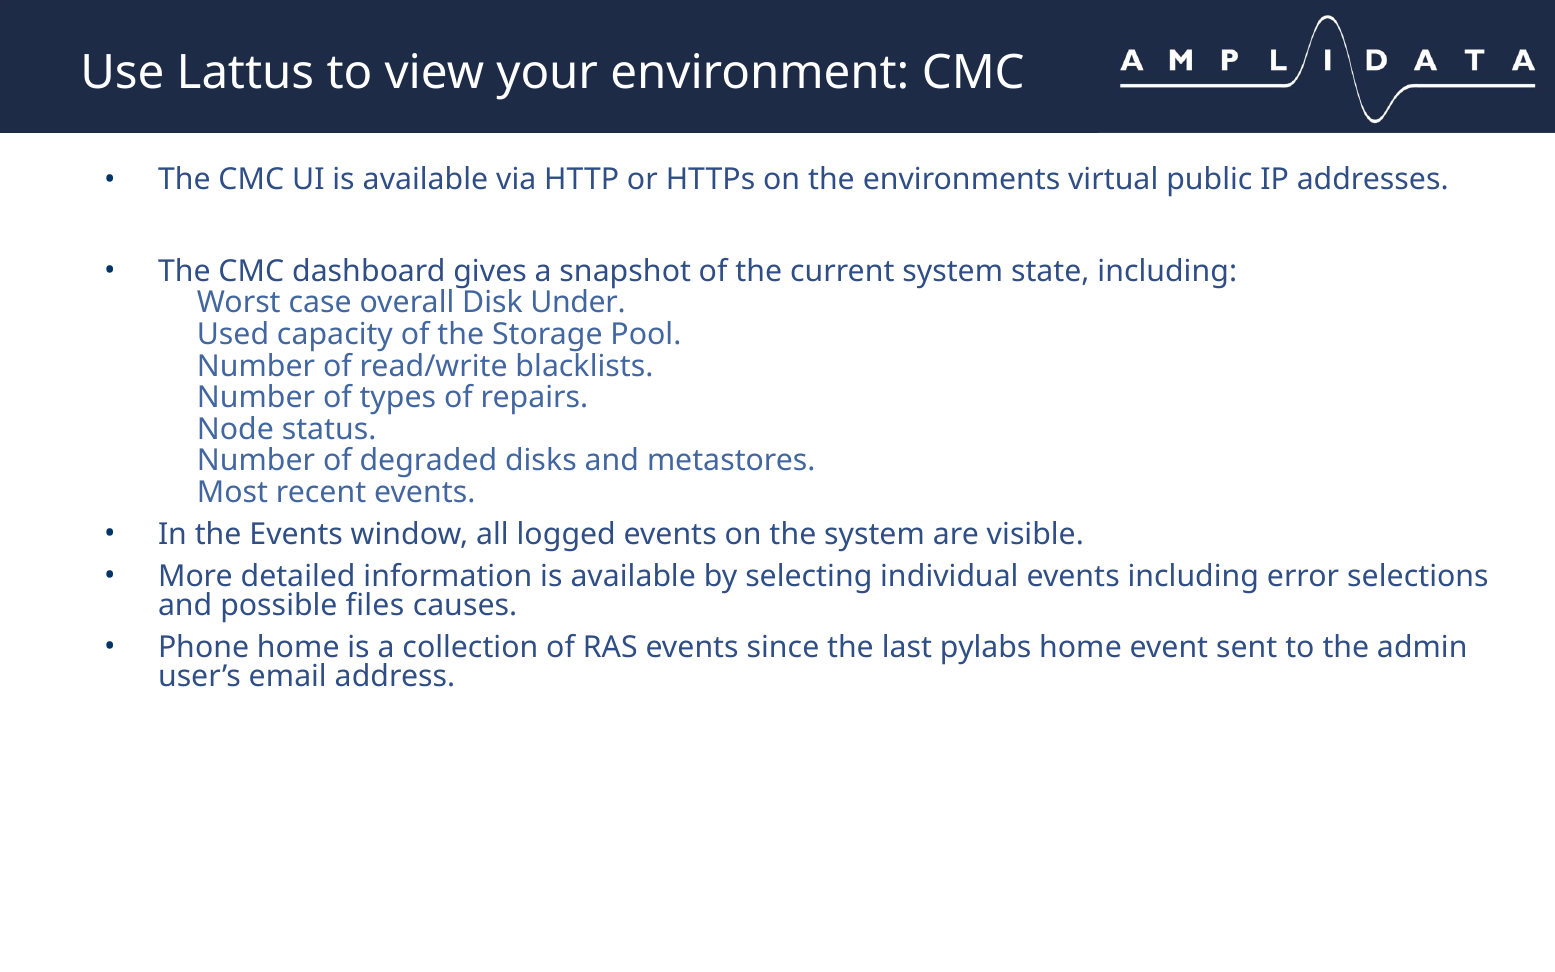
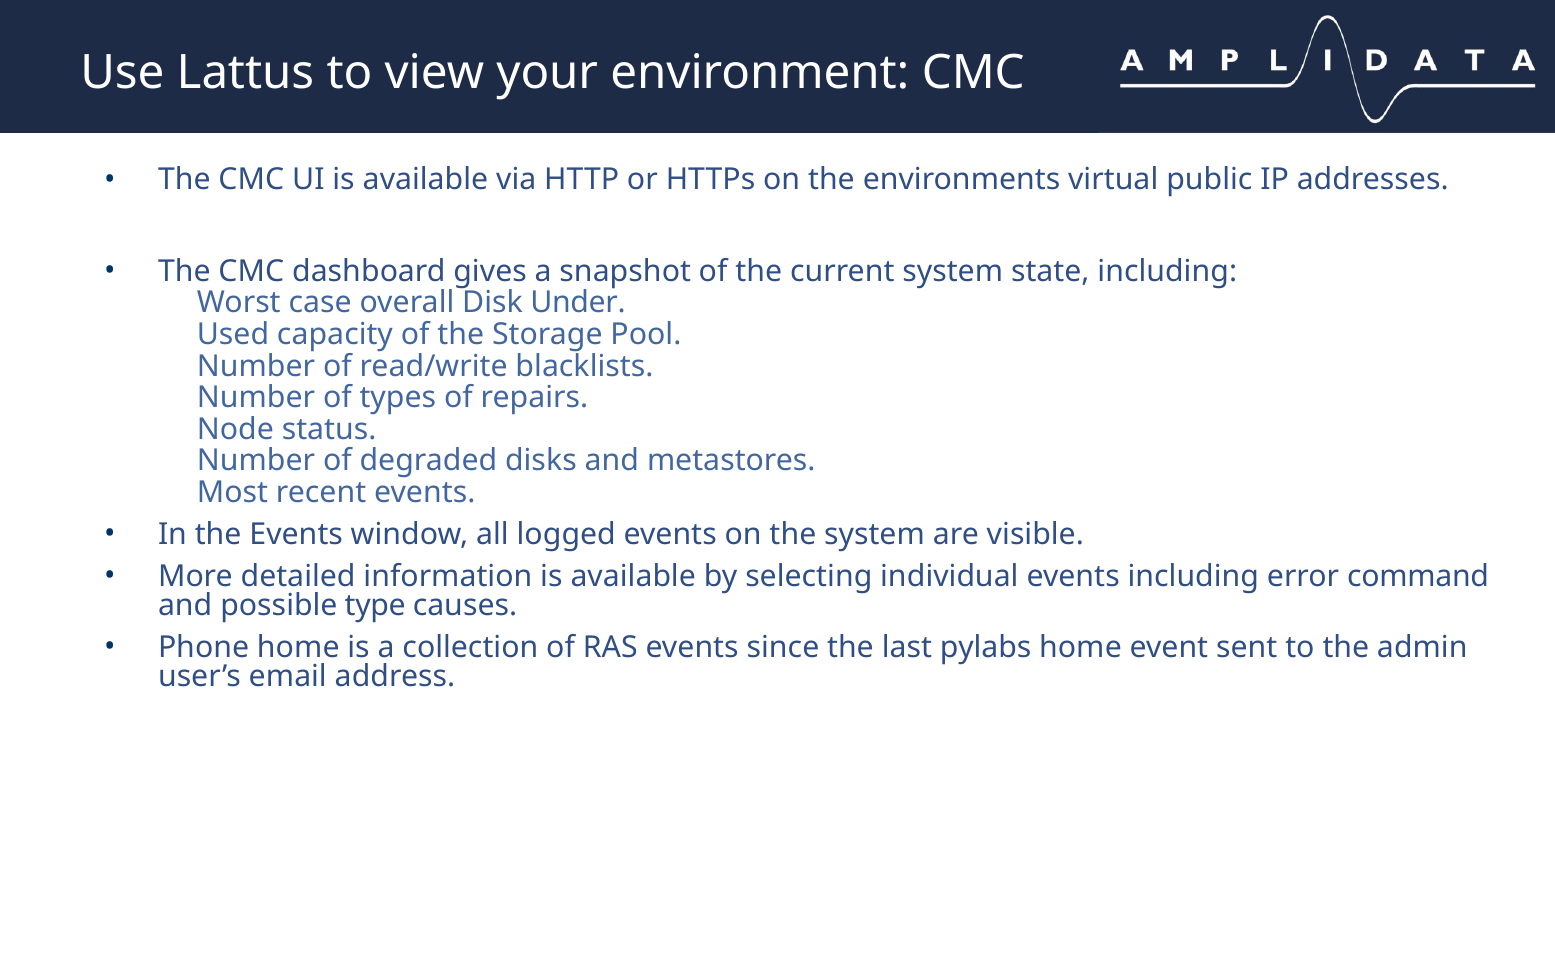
selections: selections -> command (1418, 576)
files: files -> type (375, 605)
